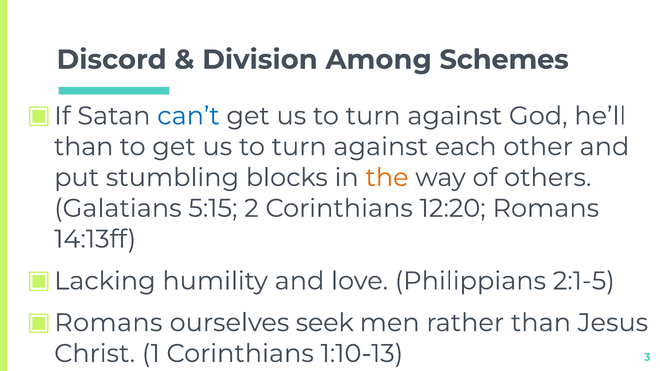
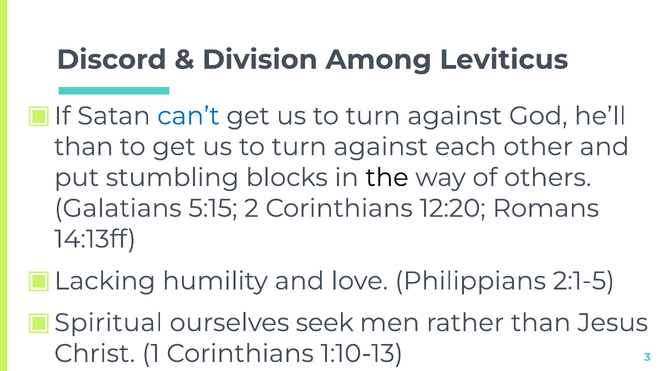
Schemes: Schemes -> Leviticus (504, 60)
the colour: orange -> black (387, 178)
Romans: Romans -> Spiritual (108, 323)
